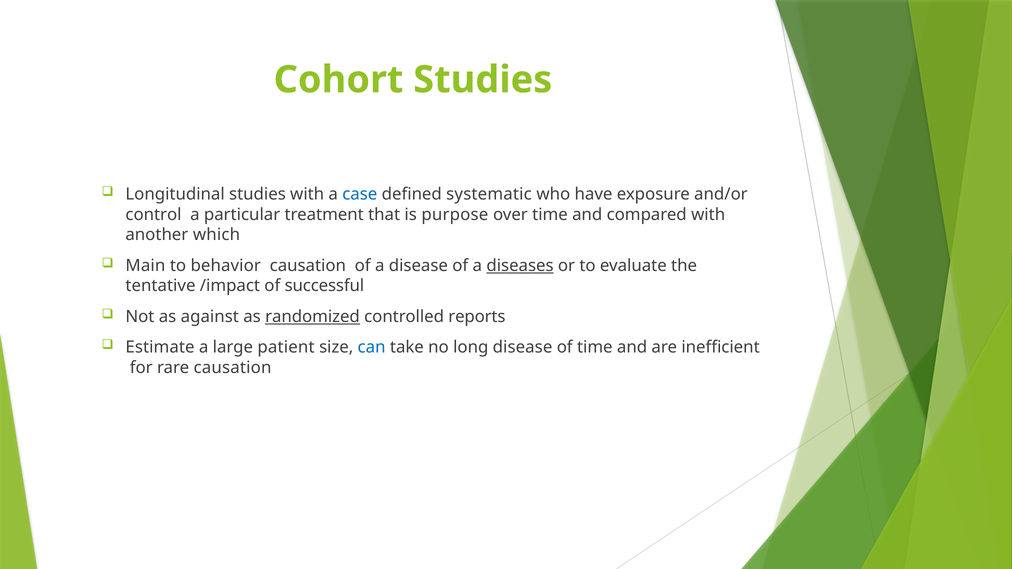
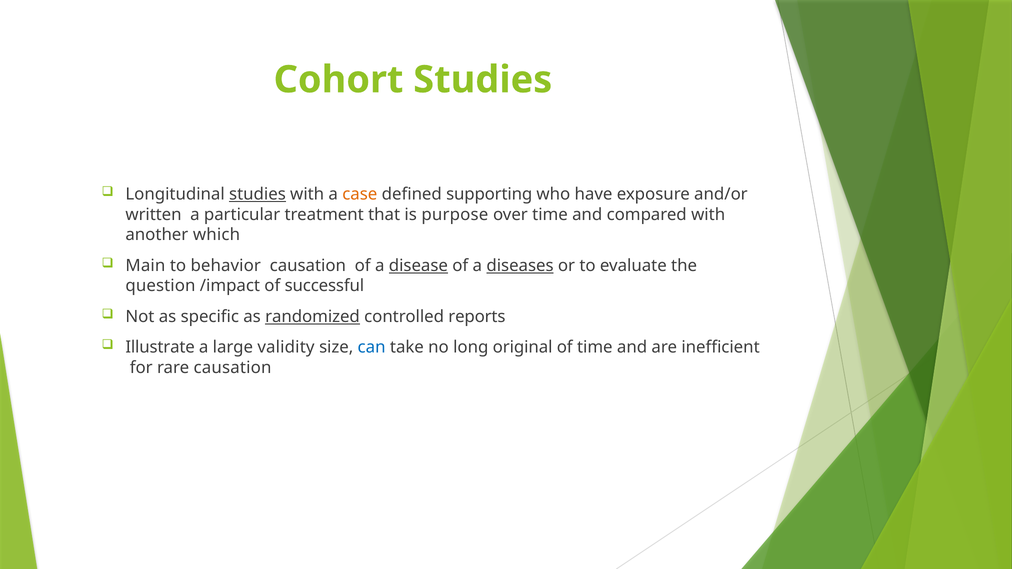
studies underline: none -> present (257, 194)
case colour: blue -> orange (360, 194)
systematic: systematic -> supporting (489, 194)
control: control -> written (154, 215)
disease underline: none -> present (418, 266)
tentative: tentative -> question (160, 286)
against: against -> specific (210, 317)
Estimate: Estimate -> Illustrate (160, 347)
patient: patient -> validity (286, 347)
long disease: disease -> original (523, 347)
